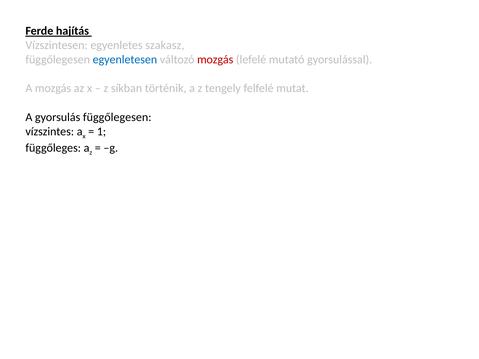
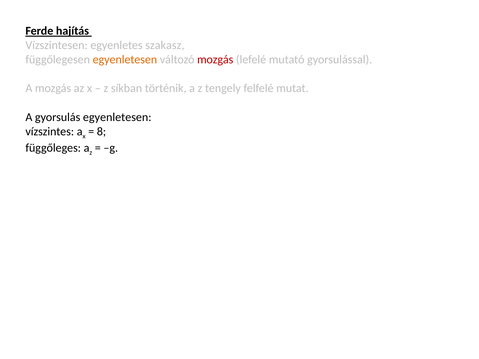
egyenletesen colour: blue -> orange (125, 60)
gyorsulás függőlegesen: függőlegesen -> egyenletesen (117, 117)
1: 1 -> 8 (101, 132)
